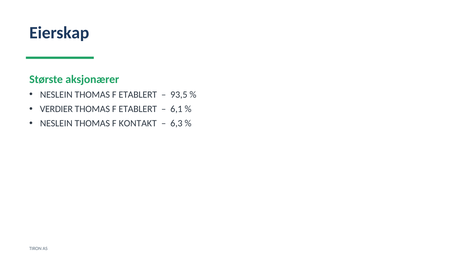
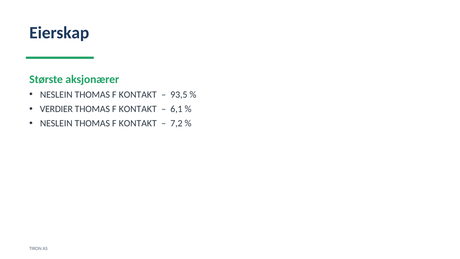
ETABLERT: ETABLERT -> KONTAKT (138, 95)
ETABLERT: ETABLERT -> KONTAKT (138, 109)
6,3: 6,3 -> 7,2 (176, 123)
